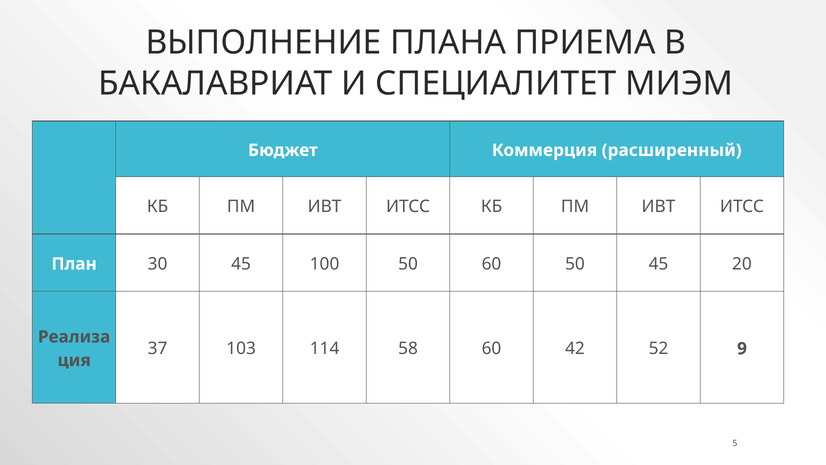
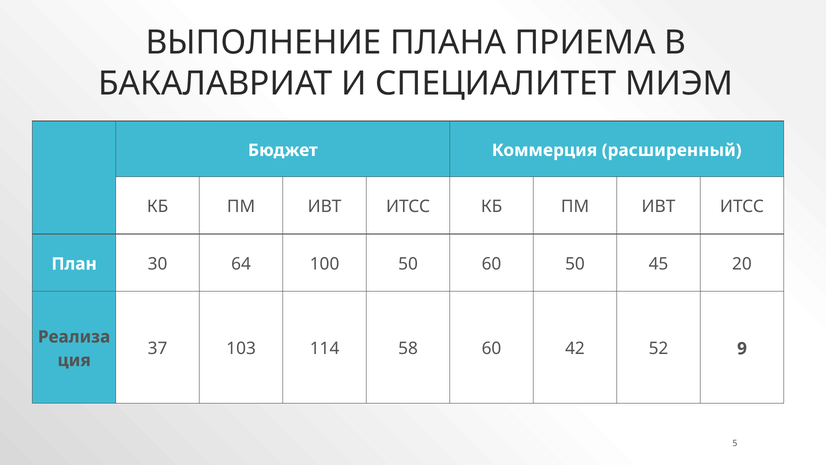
30 45: 45 -> 64 (241, 264)
